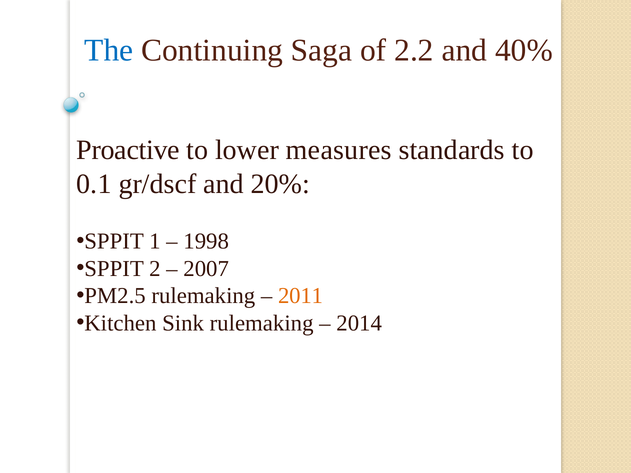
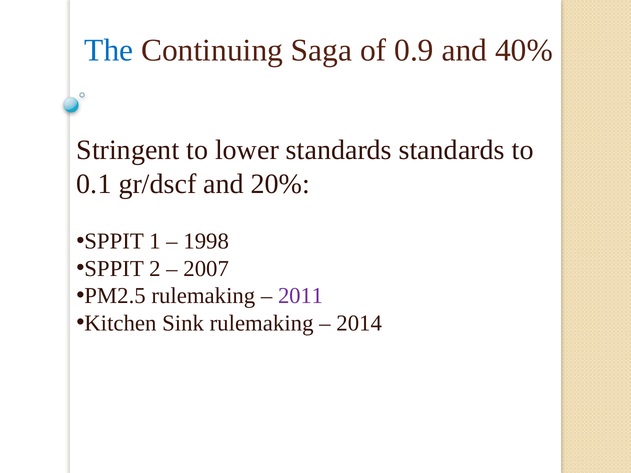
2.2: 2.2 -> 0.9 (414, 51)
Proactive: Proactive -> Stringent (128, 150)
lower measures: measures -> standards (339, 150)
2011 colour: orange -> purple (301, 296)
